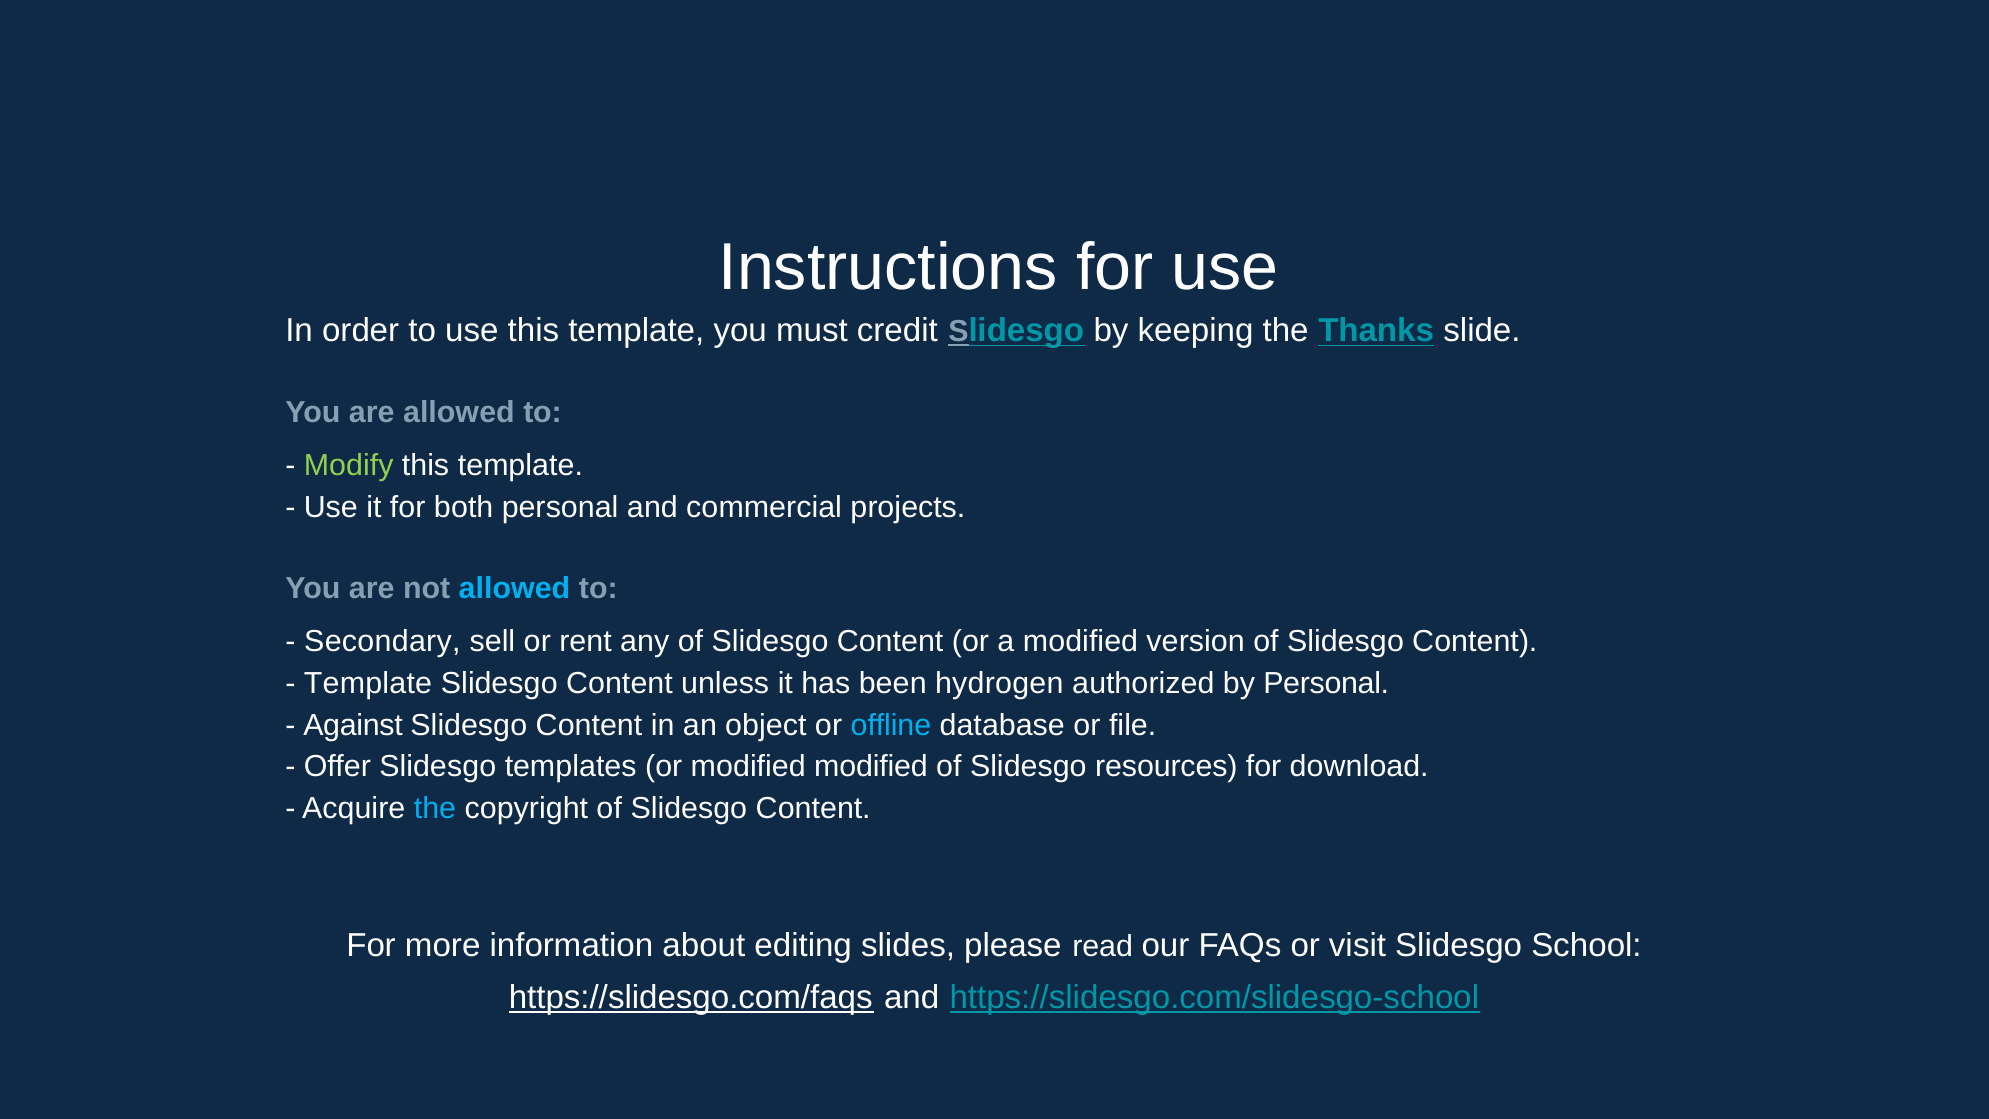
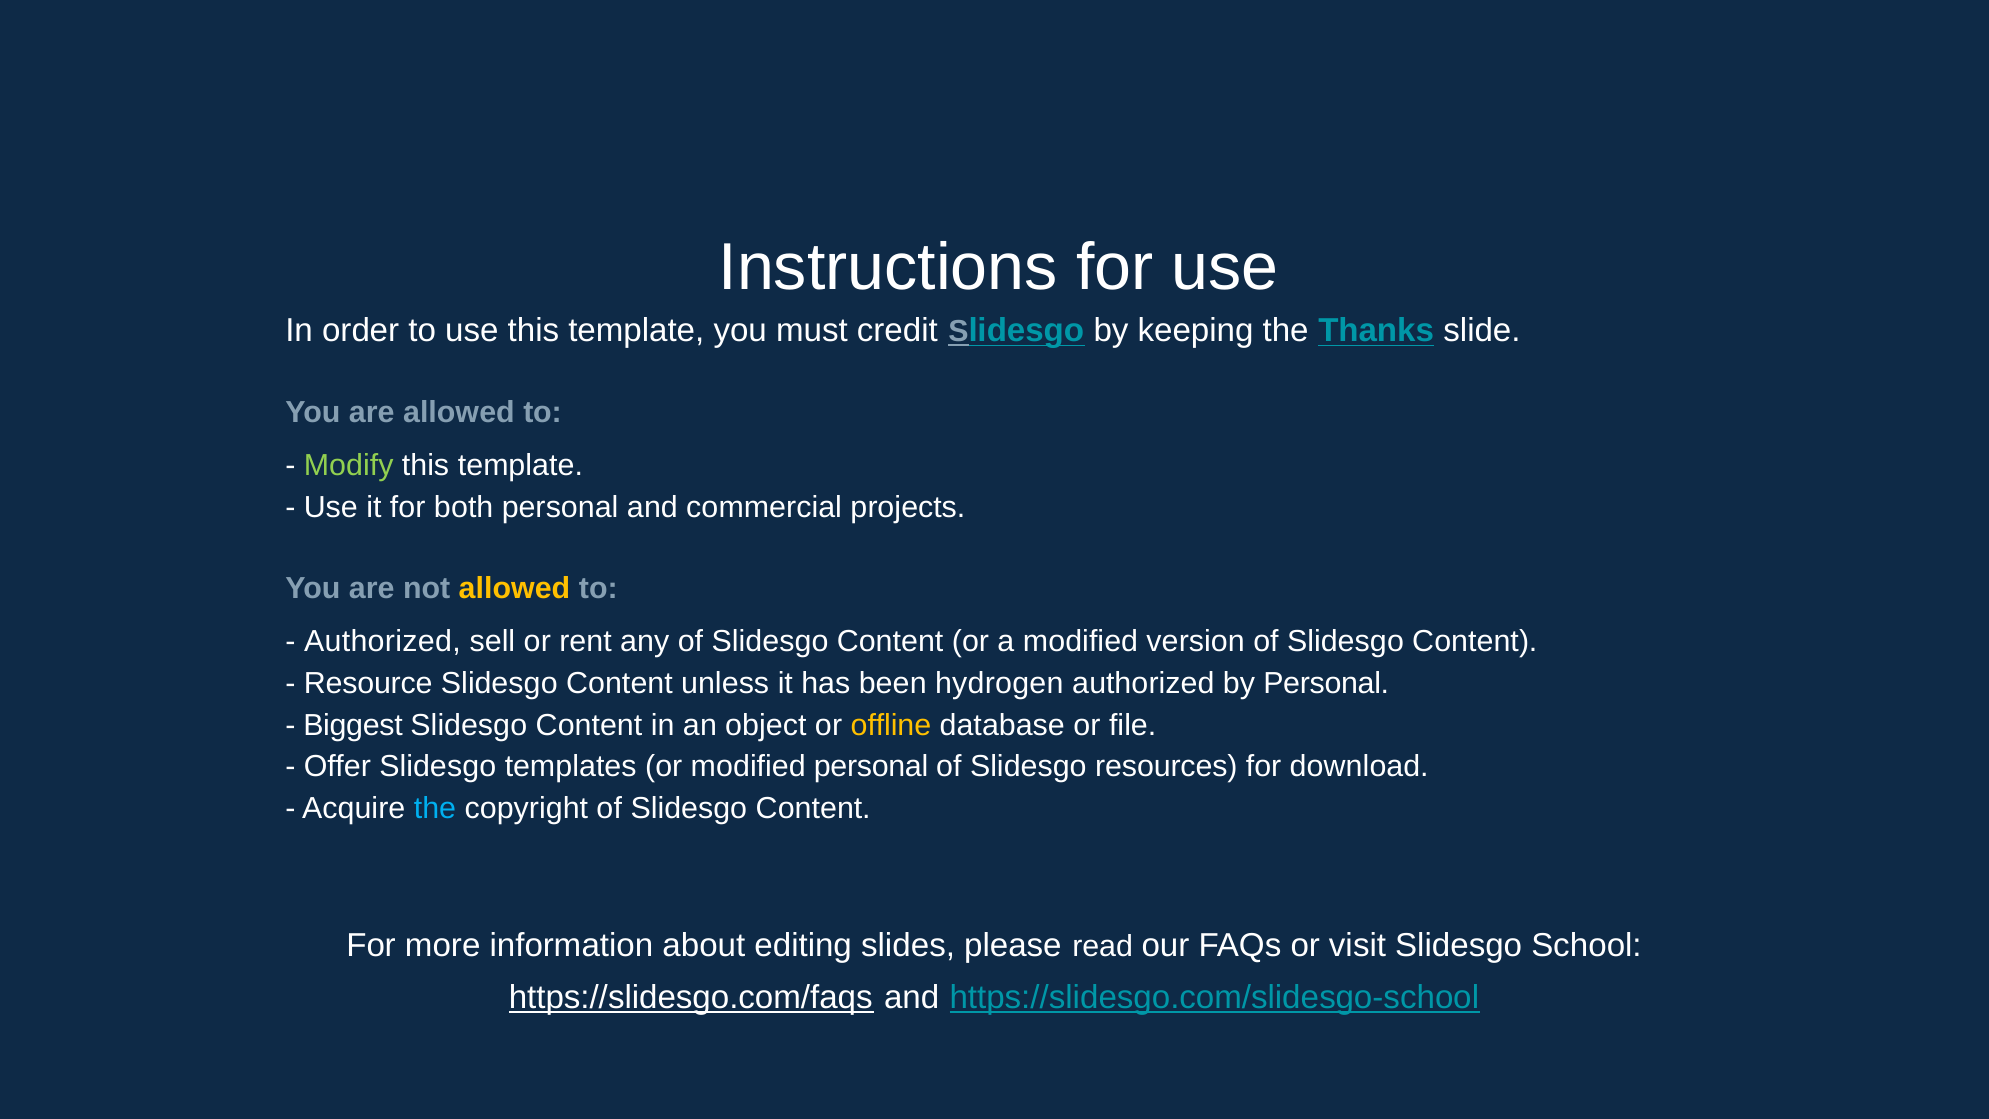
allowed colour: light blue -> yellow (515, 588)
Secondary: Secondary -> Authorized (382, 641)
Template: Template -> Resource (368, 683)
Against: Against -> Biggest (353, 725)
offline colour: light blue -> yellow (891, 725)
modified modified: modified -> personal (871, 767)
